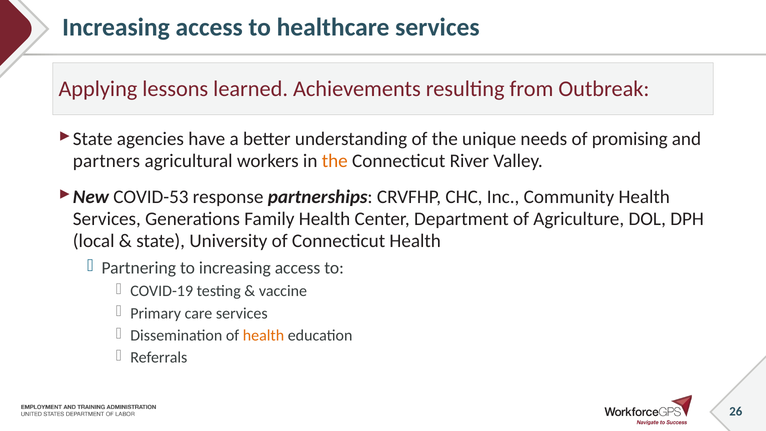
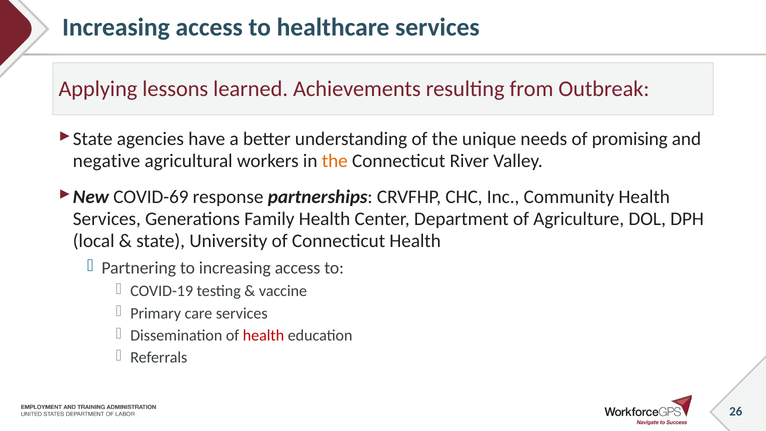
partners: partners -> negative (107, 161)
COVID-53: COVID-53 -> COVID-69 (151, 197)
health colour: orange -> red (264, 335)
